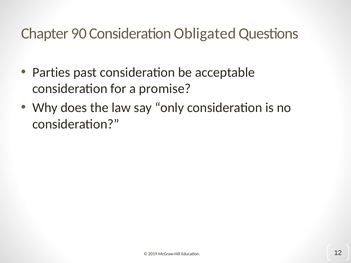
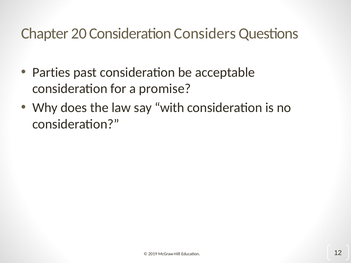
90: 90 -> 20 (79, 34)
Obligated: Obligated -> Considers (205, 34)
only: only -> with (169, 108)
